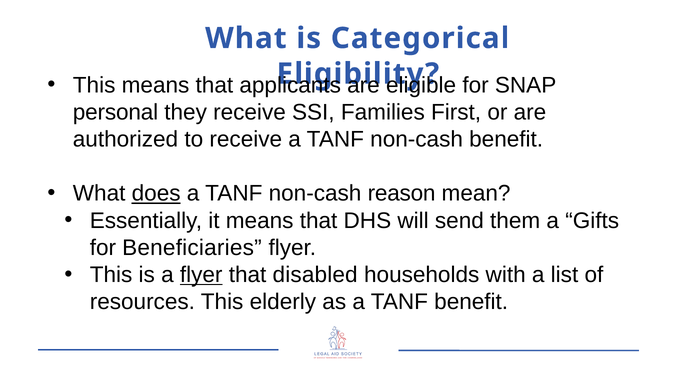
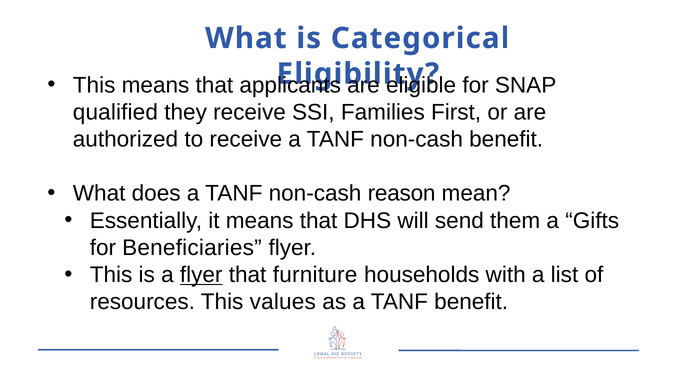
personal: personal -> qualified (115, 112)
does underline: present -> none (156, 193)
disabled: disabled -> furniture (315, 275)
elderly: elderly -> values (283, 302)
